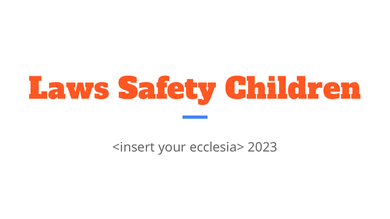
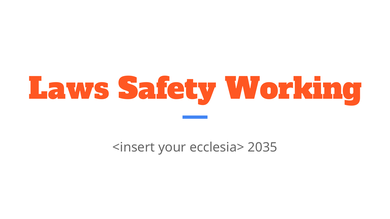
Children: Children -> Working (293, 89)
2023: 2023 -> 2035 (263, 148)
